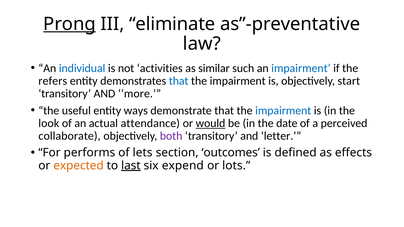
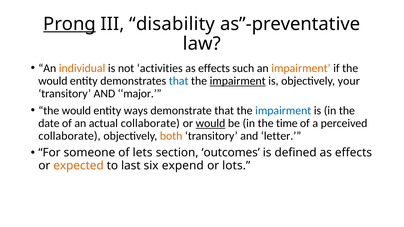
eliminate: eliminate -> disability (172, 24)
individual colour: blue -> orange (82, 68)
similar: similar -> effects (214, 68)
impairment colour: blue -> orange (301, 68)
refers: refers -> would (53, 81)
impairment underline: none -> present (238, 81)
start: start -> your (349, 81)
more: more -> major (140, 94)
useful: useful -> would (76, 111)
look: look -> date (49, 123)
actual attendance: attendance -> collaborate (150, 123)
date: date -> time (287, 123)
both colour: purple -> orange (171, 136)
performs: performs -> someone (89, 153)
last underline: present -> none (131, 166)
